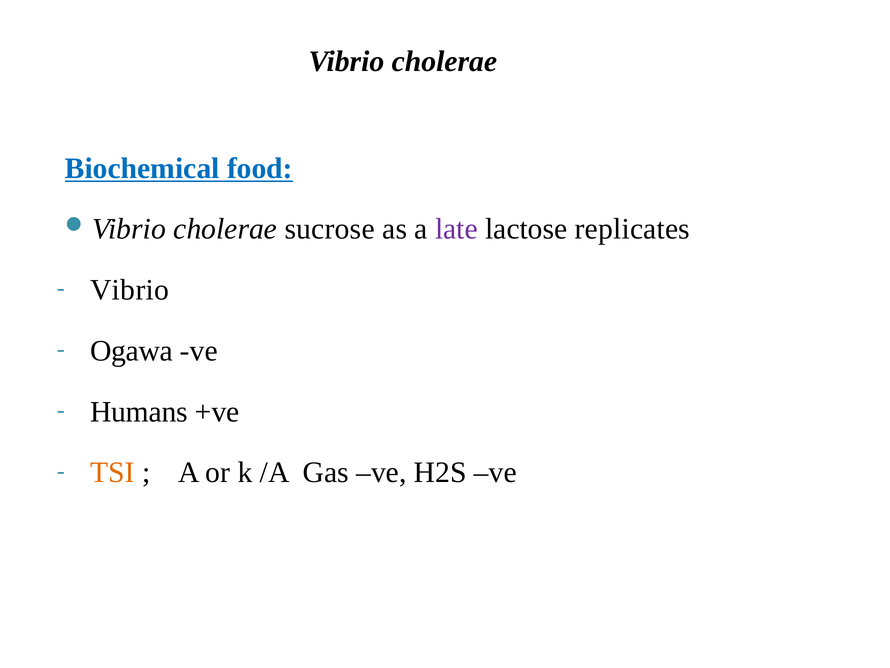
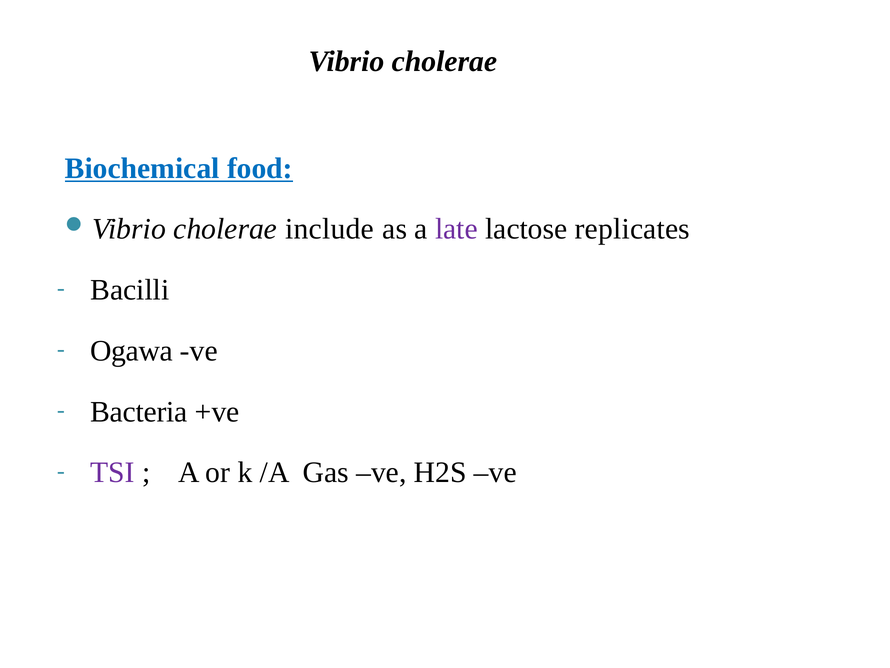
sucrose: sucrose -> include (330, 229)
Vibrio: Vibrio -> Bacilli (130, 290)
Humans: Humans -> Bacteria (139, 411)
TSI colour: orange -> purple (113, 472)
